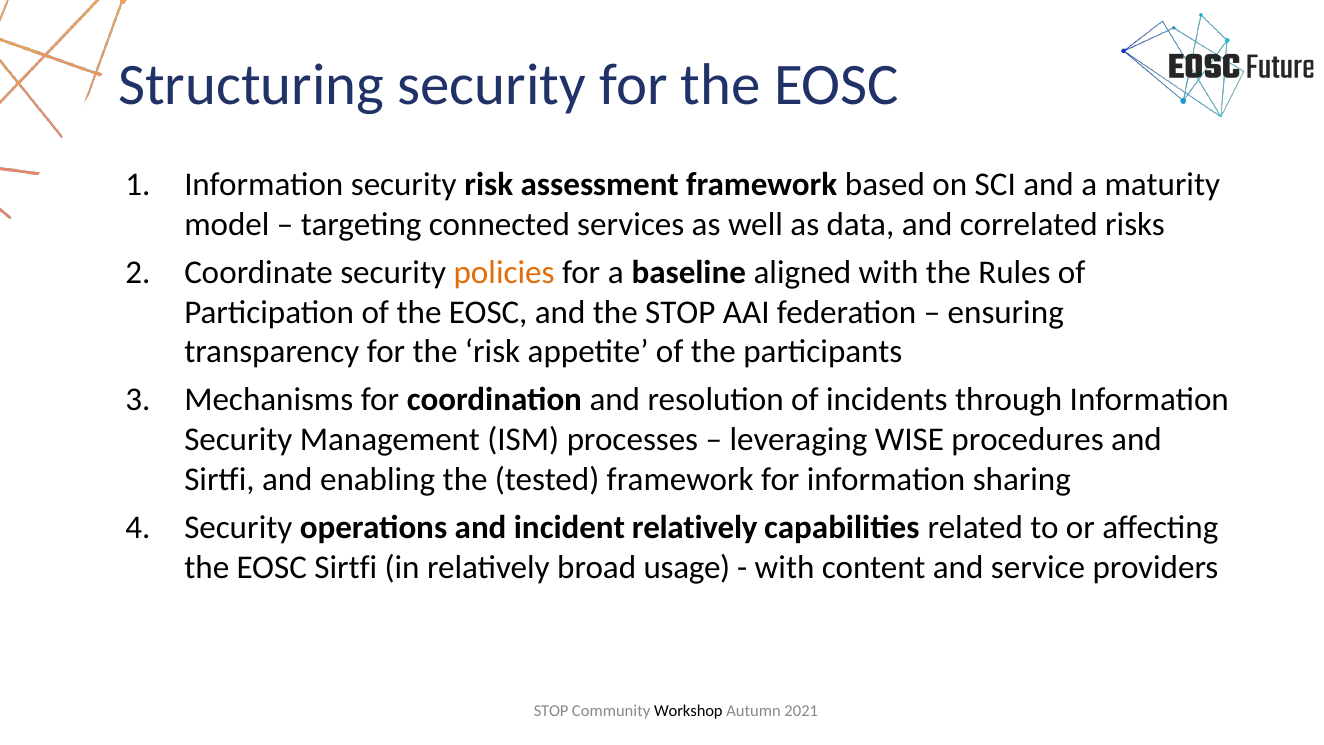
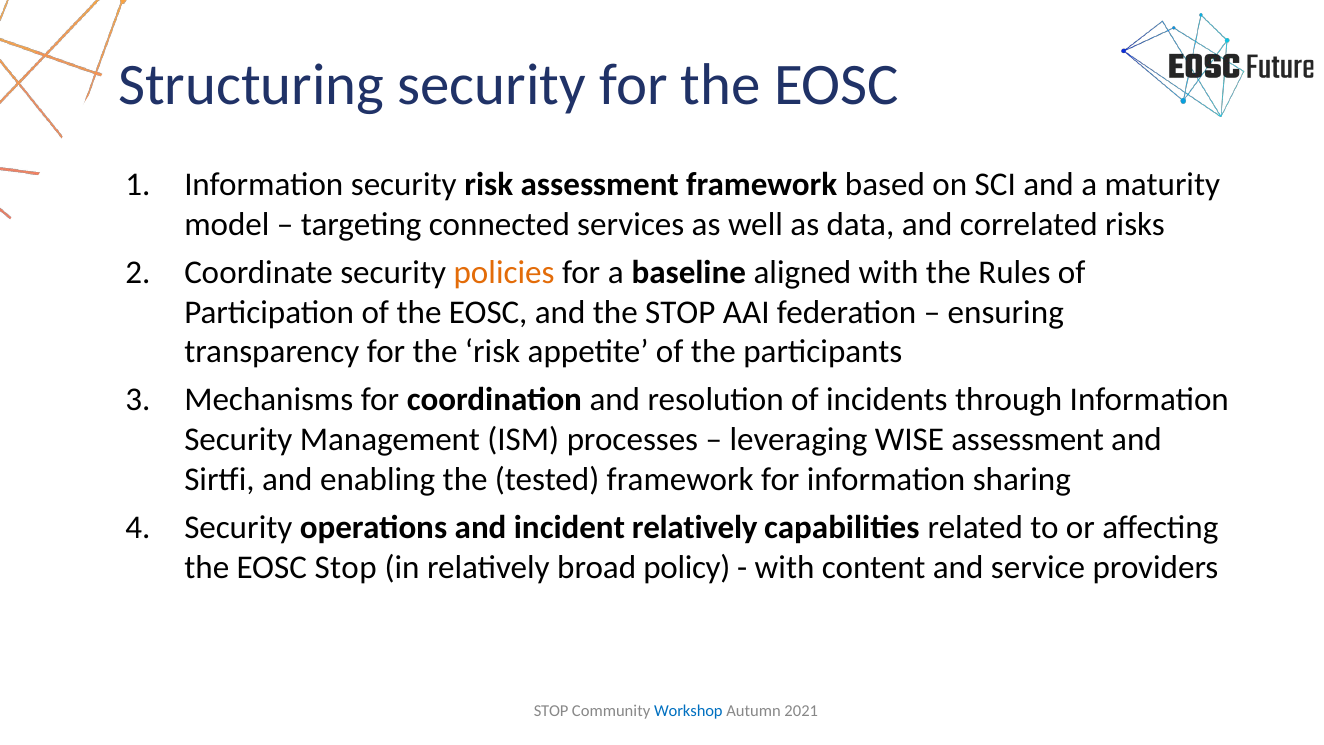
WISE procedures: procedures -> assessment (1028, 440)
EOSC Sirtfi: Sirtfi -> Stop (346, 567)
usage: usage -> policy (687, 567)
Workshop colour: black -> blue (688, 711)
